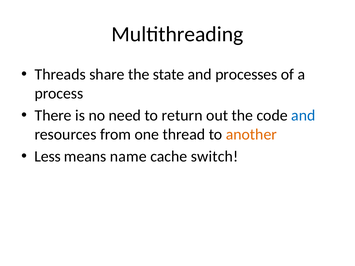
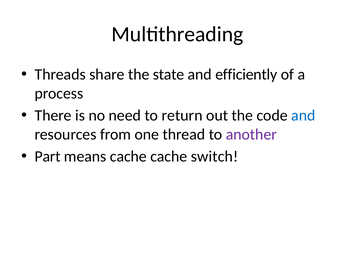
processes: processes -> efficiently (246, 74)
another colour: orange -> purple (251, 134)
Less: Less -> Part (48, 157)
means name: name -> cache (128, 157)
